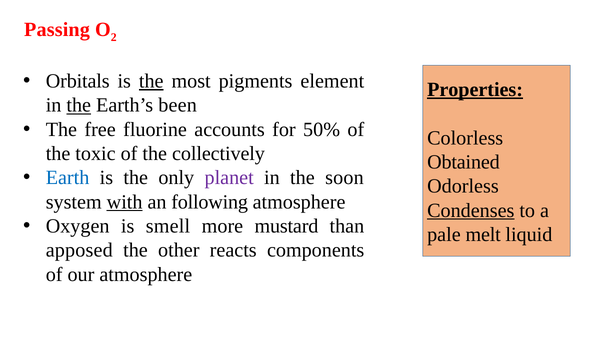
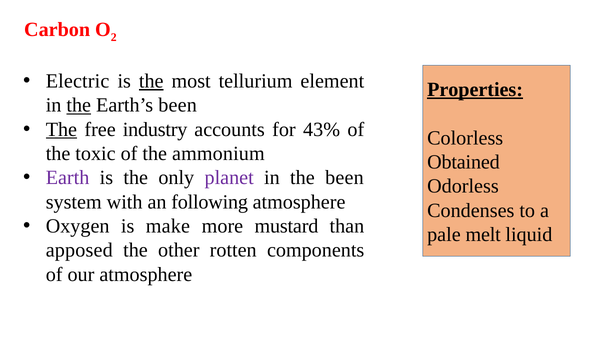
Passing: Passing -> Carbon (57, 30)
Orbitals: Orbitals -> Electric (78, 81)
pigments: pigments -> tellurium (256, 81)
The underline: none -> present (61, 129)
fluorine: fluorine -> industry (155, 129)
50%: 50% -> 43% (322, 129)
collectively: collectively -> ammonium (218, 153)
Earth colour: blue -> purple (68, 178)
the soon: soon -> been (344, 178)
with underline: present -> none (125, 202)
Condenses underline: present -> none (471, 210)
smell: smell -> make (168, 226)
reacts: reacts -> rotten (233, 250)
